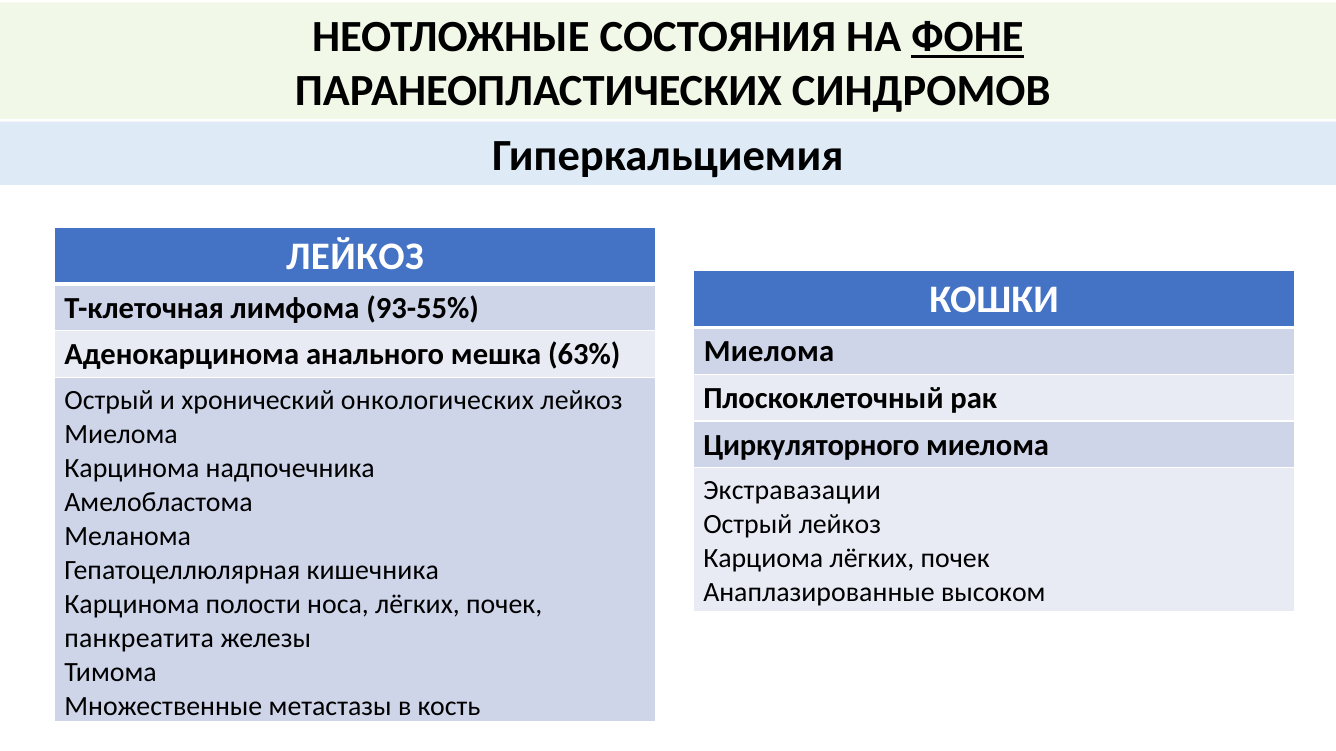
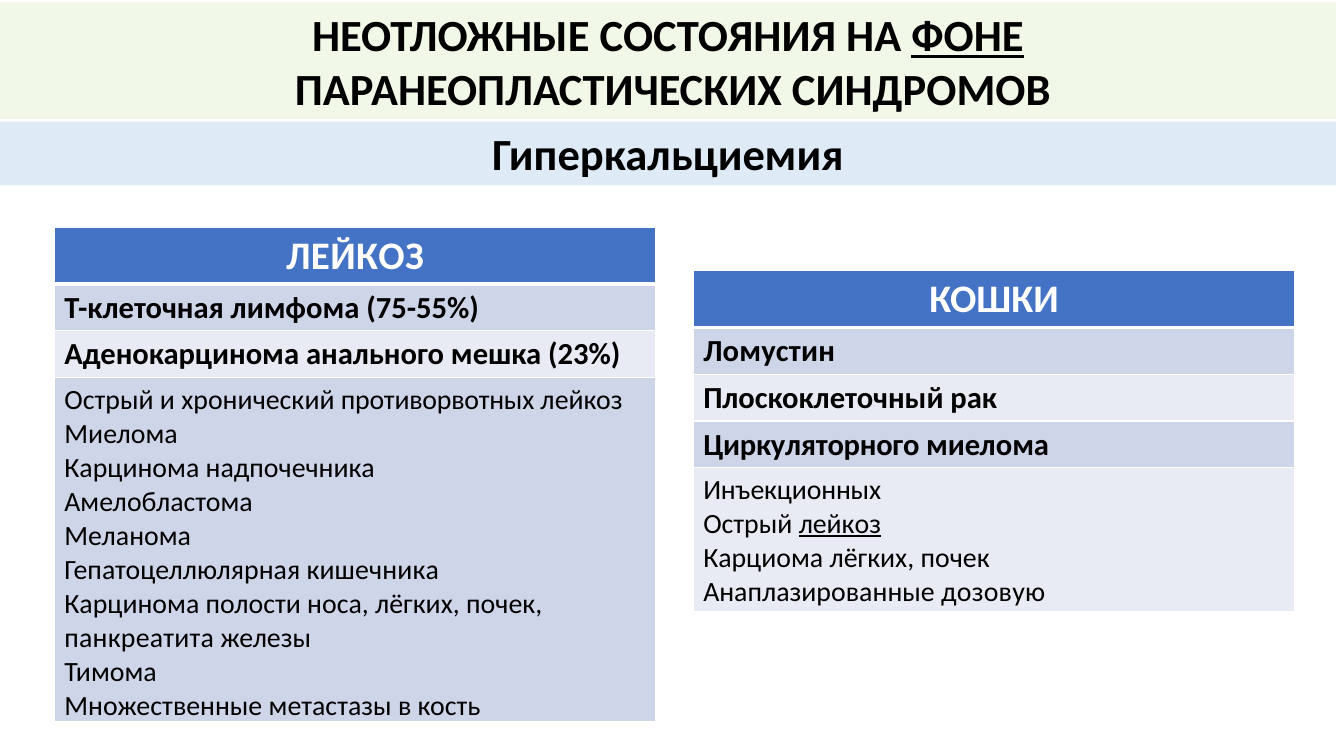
93-55%: 93-55% -> 75-55% (423, 308)
Миелома: Миелома -> Ломустин (769, 352)
63%: 63% -> 23% (584, 355)
онкологических: онкологических -> противорвотных (438, 400)
Экстравазации: Экстравазации -> Инъекционных (792, 490)
лейкоз underline: none -> present (840, 524)
высоком: высоком -> дозовую (993, 593)
